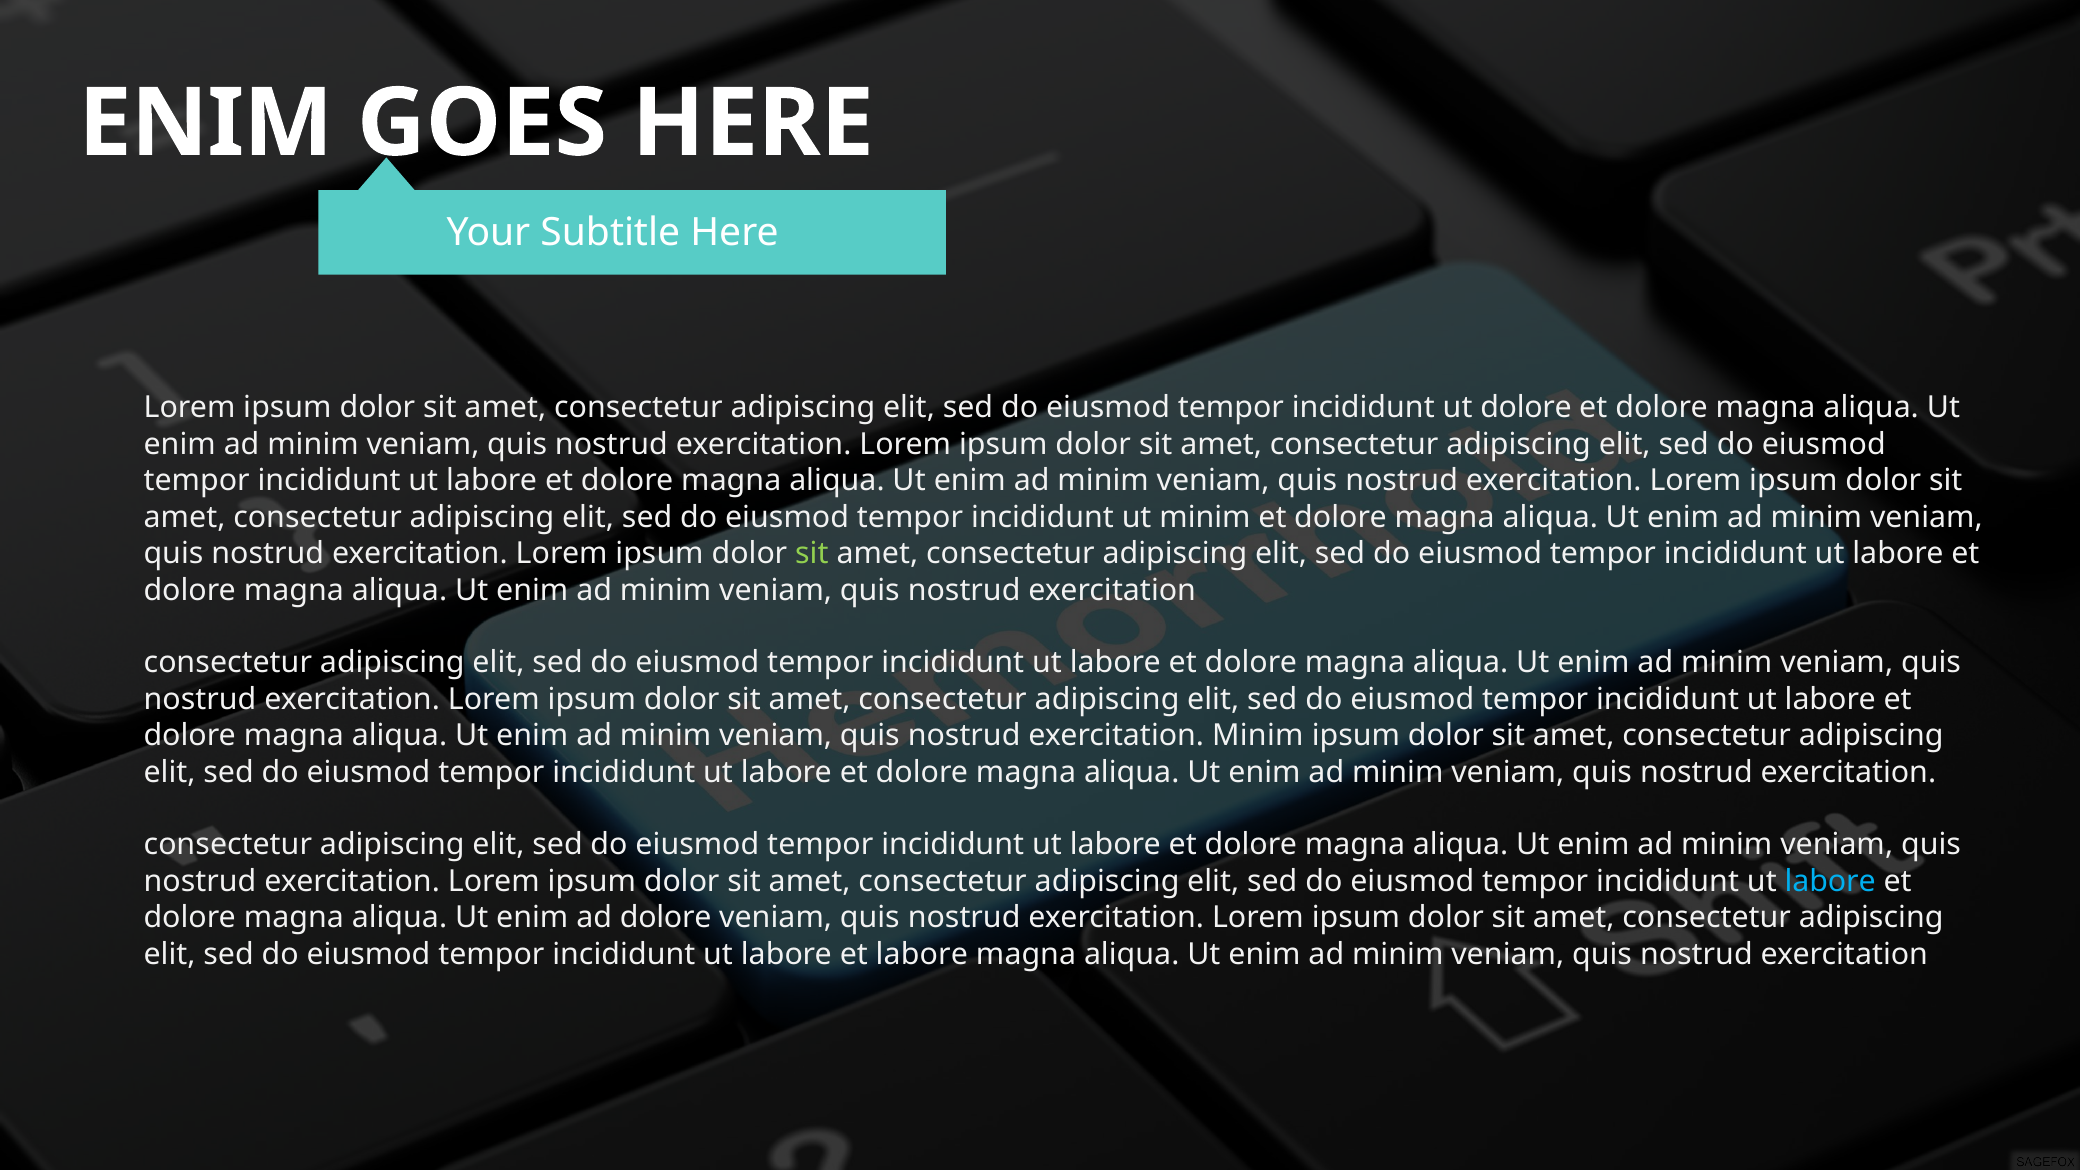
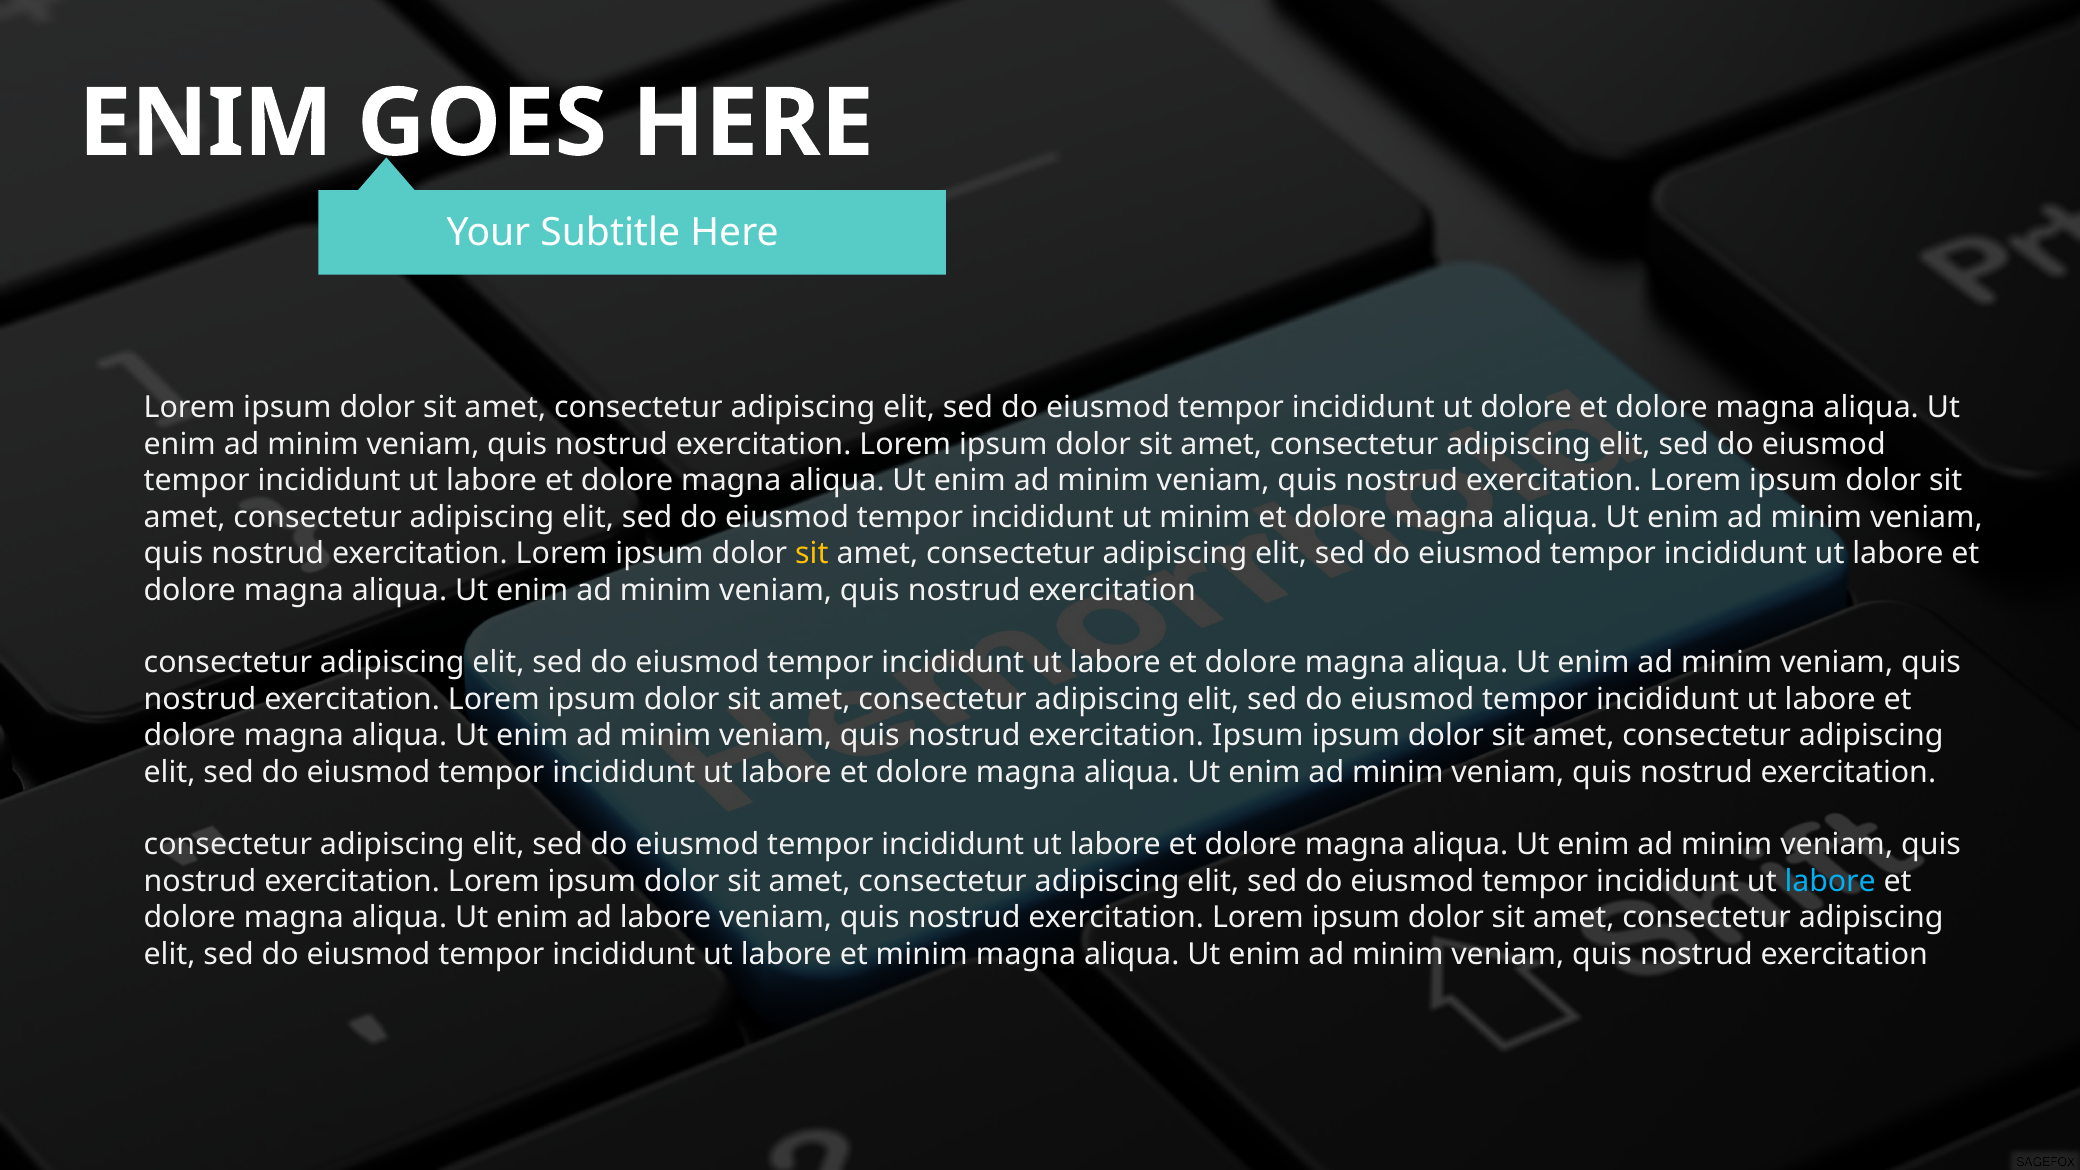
sit colour: light green -> yellow (812, 554)
exercitation Minim: Minim -> Ipsum (1258, 736)
ad dolore: dolore -> labore (666, 918)
et labore: labore -> minim (922, 954)
